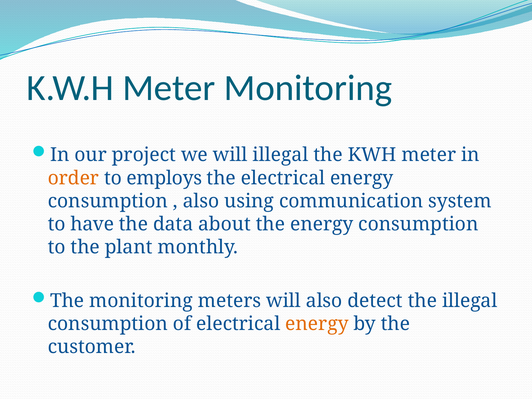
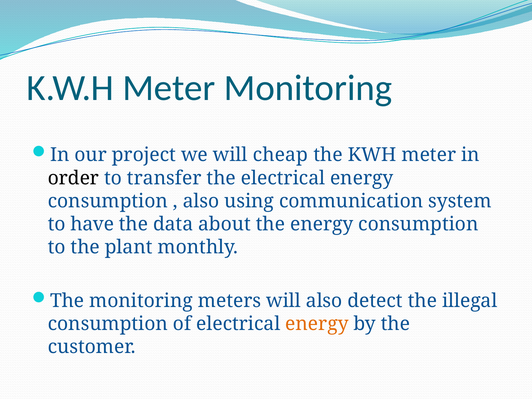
will illegal: illegal -> cheap (280, 155)
order colour: orange -> black (73, 178)
employs: employs -> transfer (164, 178)
